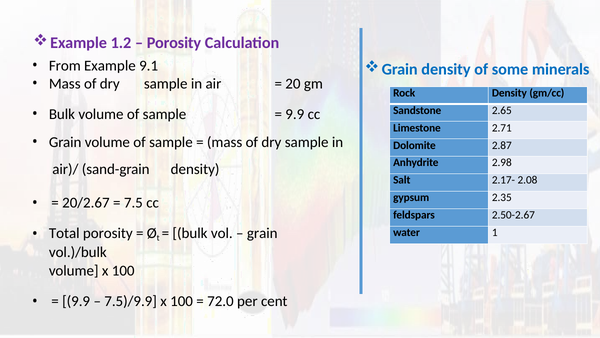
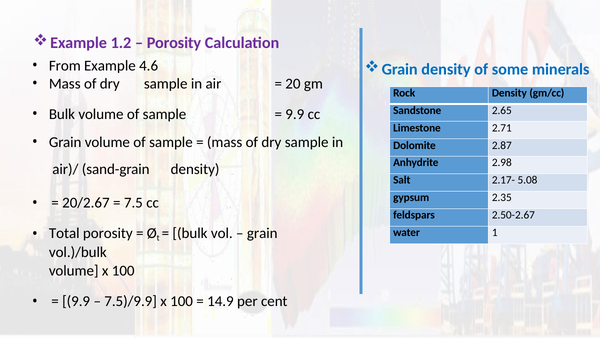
9.1: 9.1 -> 4.6 (149, 66)
2.08: 2.08 -> 5.08 (527, 180)
72.0: 72.0 -> 14.9 (220, 301)
